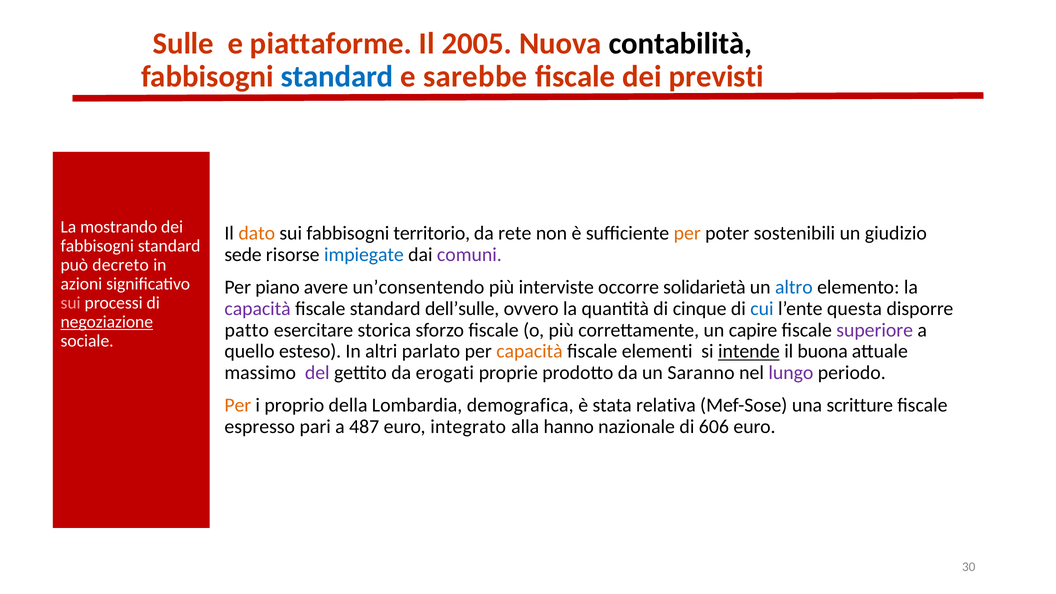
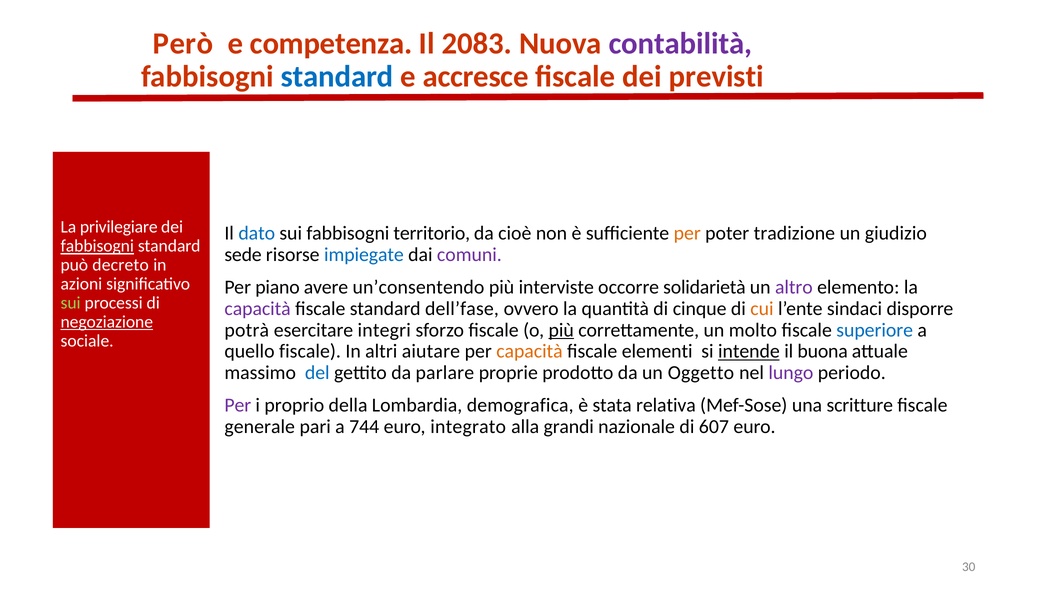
Sulle: Sulle -> Però (183, 43)
piattaforme: piattaforme -> competenza (331, 43)
2005: 2005 -> 2083 (477, 43)
contabilità colour: black -> purple (680, 43)
sarebbe: sarebbe -> accresce (476, 77)
mostrando: mostrando -> privilegiare (119, 227)
dato colour: orange -> blue (257, 233)
rete: rete -> cioè (515, 233)
sostenibili: sostenibili -> tradizione (794, 233)
fabbisogni underline: none -> present (97, 246)
altro colour: blue -> purple (794, 287)
sui colour: pink -> light green (71, 303)
dell’sulle: dell’sulle -> dell’fase (462, 309)
cui colour: blue -> orange (762, 309)
questa: questa -> sindaci (855, 309)
patto: patto -> potrà (247, 330)
storica: storica -> integri (384, 330)
più underline: none -> present (561, 330)
capire: capire -> molto (753, 330)
superiore colour: purple -> blue (875, 330)
quello esteso: esteso -> fiscale (310, 351)
parlato: parlato -> aiutare (431, 351)
del colour: purple -> blue (317, 373)
erogati: erogati -> parlare (445, 373)
Saranno: Saranno -> Oggetto (701, 373)
Per colour: orange -> purple (238, 405)
espresso: espresso -> generale (260, 427)
487: 487 -> 744 (364, 427)
hanno: hanno -> grandi (569, 427)
606: 606 -> 607 (714, 427)
